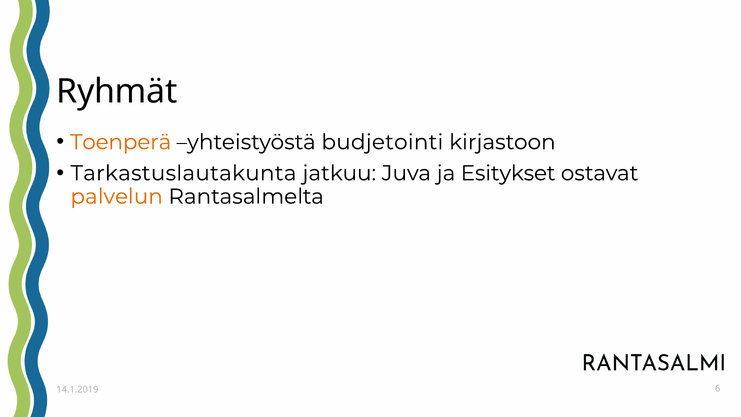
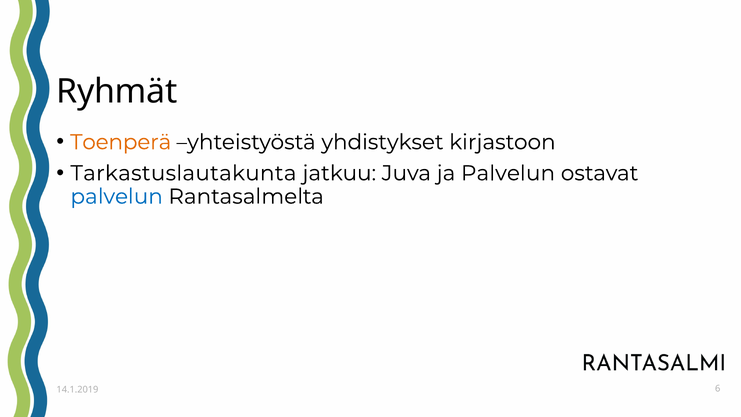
budjetointi: budjetointi -> yhdistykset (383, 142)
ja Esitykset: Esitykset -> Palvelun (508, 173)
palvelun colour: orange -> blue (117, 197)
